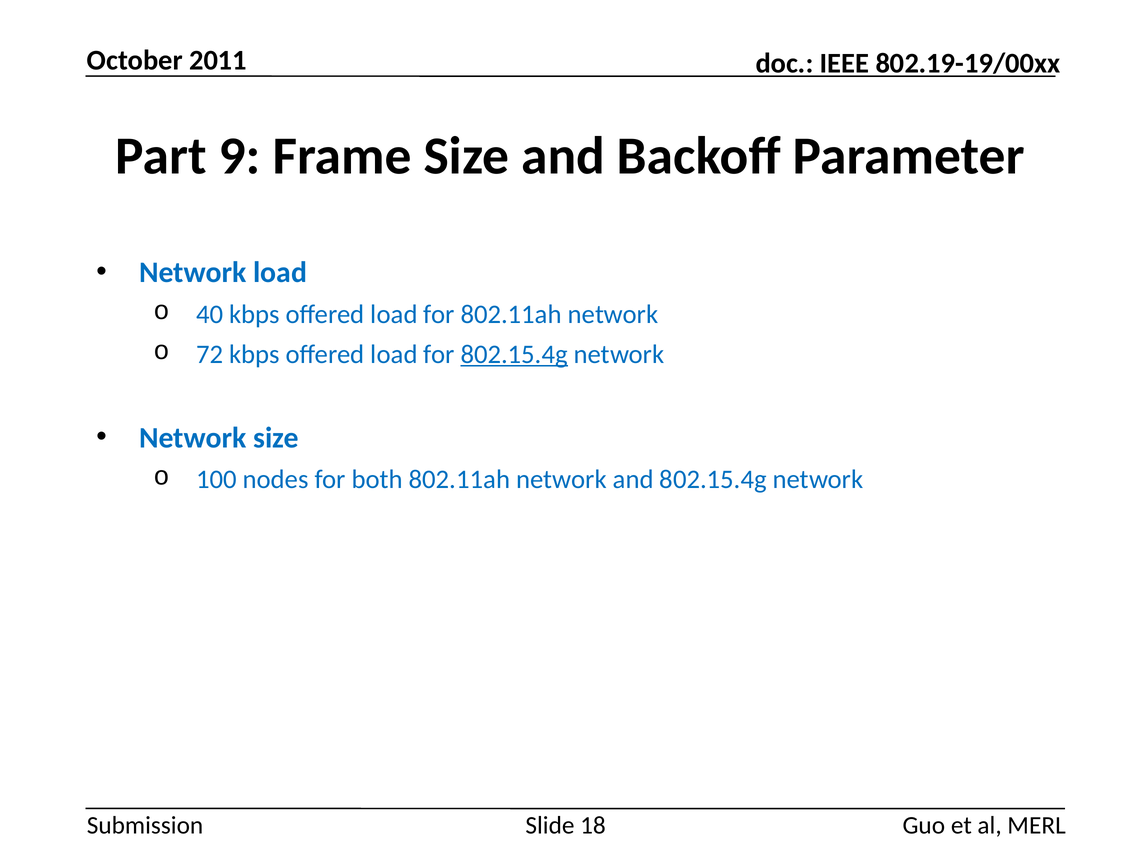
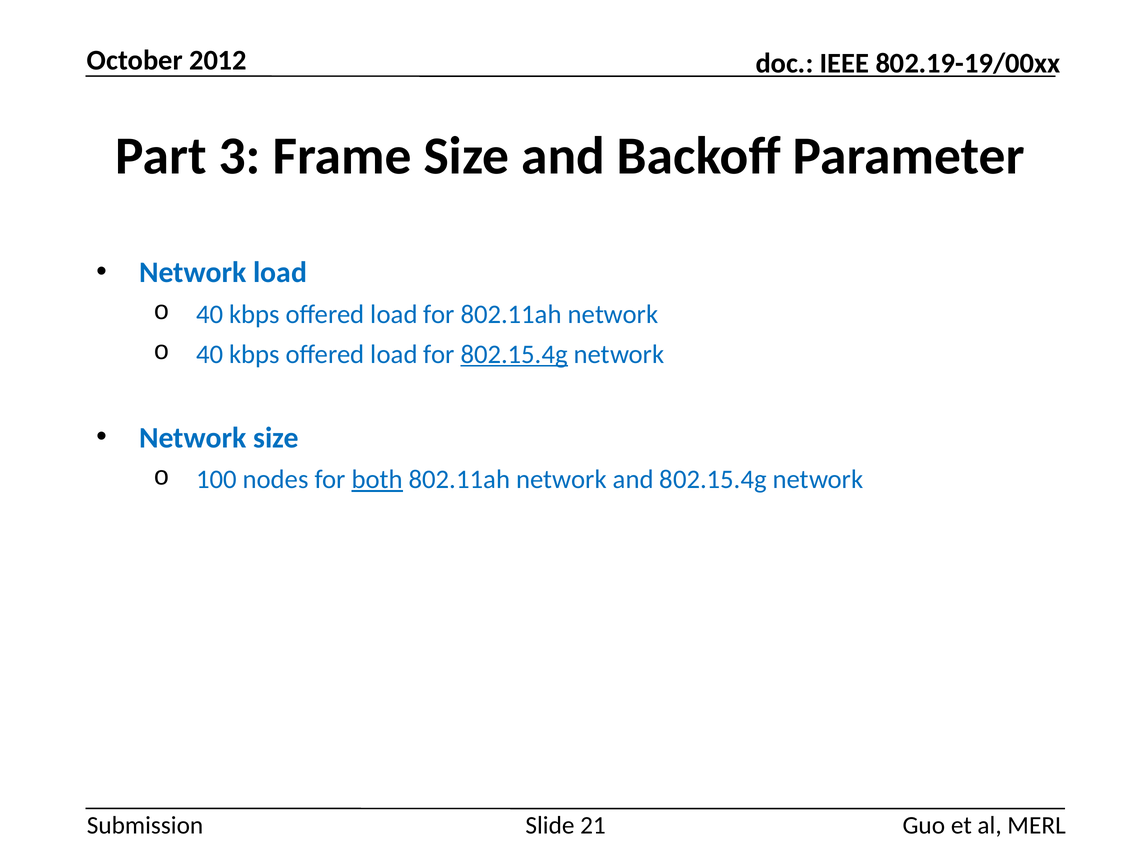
2011: 2011 -> 2012 (218, 61)
9: 9 -> 3 (240, 156)
72: 72 -> 40 (210, 354)
both underline: none -> present (377, 479)
18: 18 -> 21 (593, 825)
